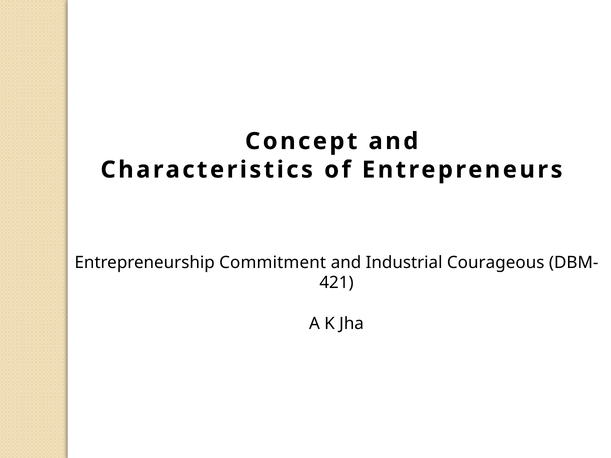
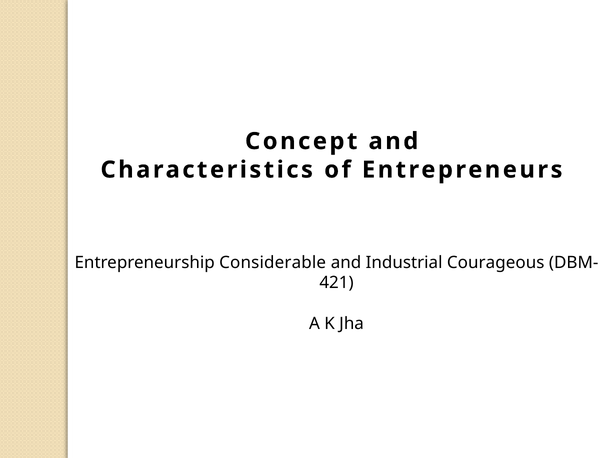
Commitment: Commitment -> Considerable (273, 263)
